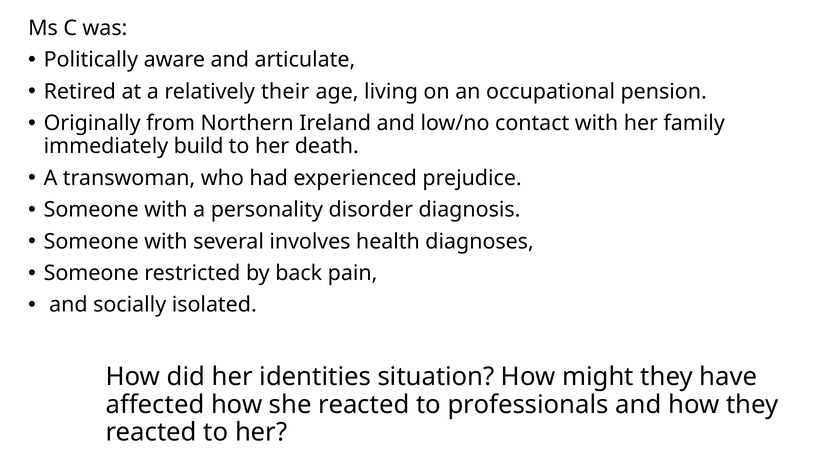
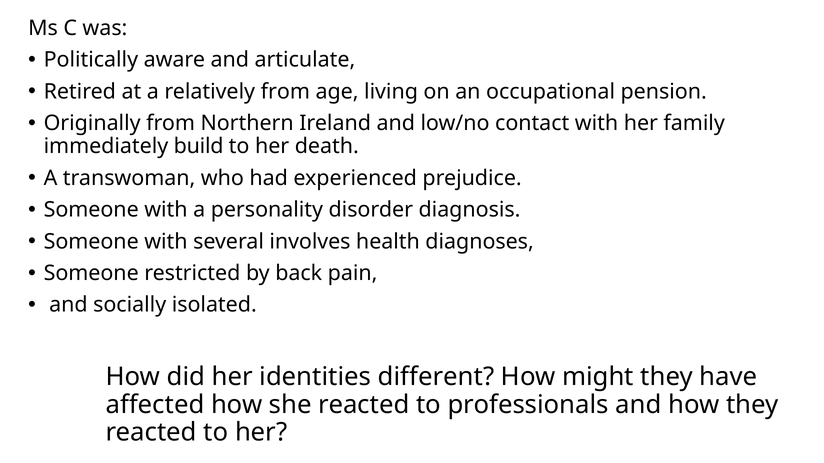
relatively their: their -> from (285, 92)
situation: situation -> different (436, 377)
